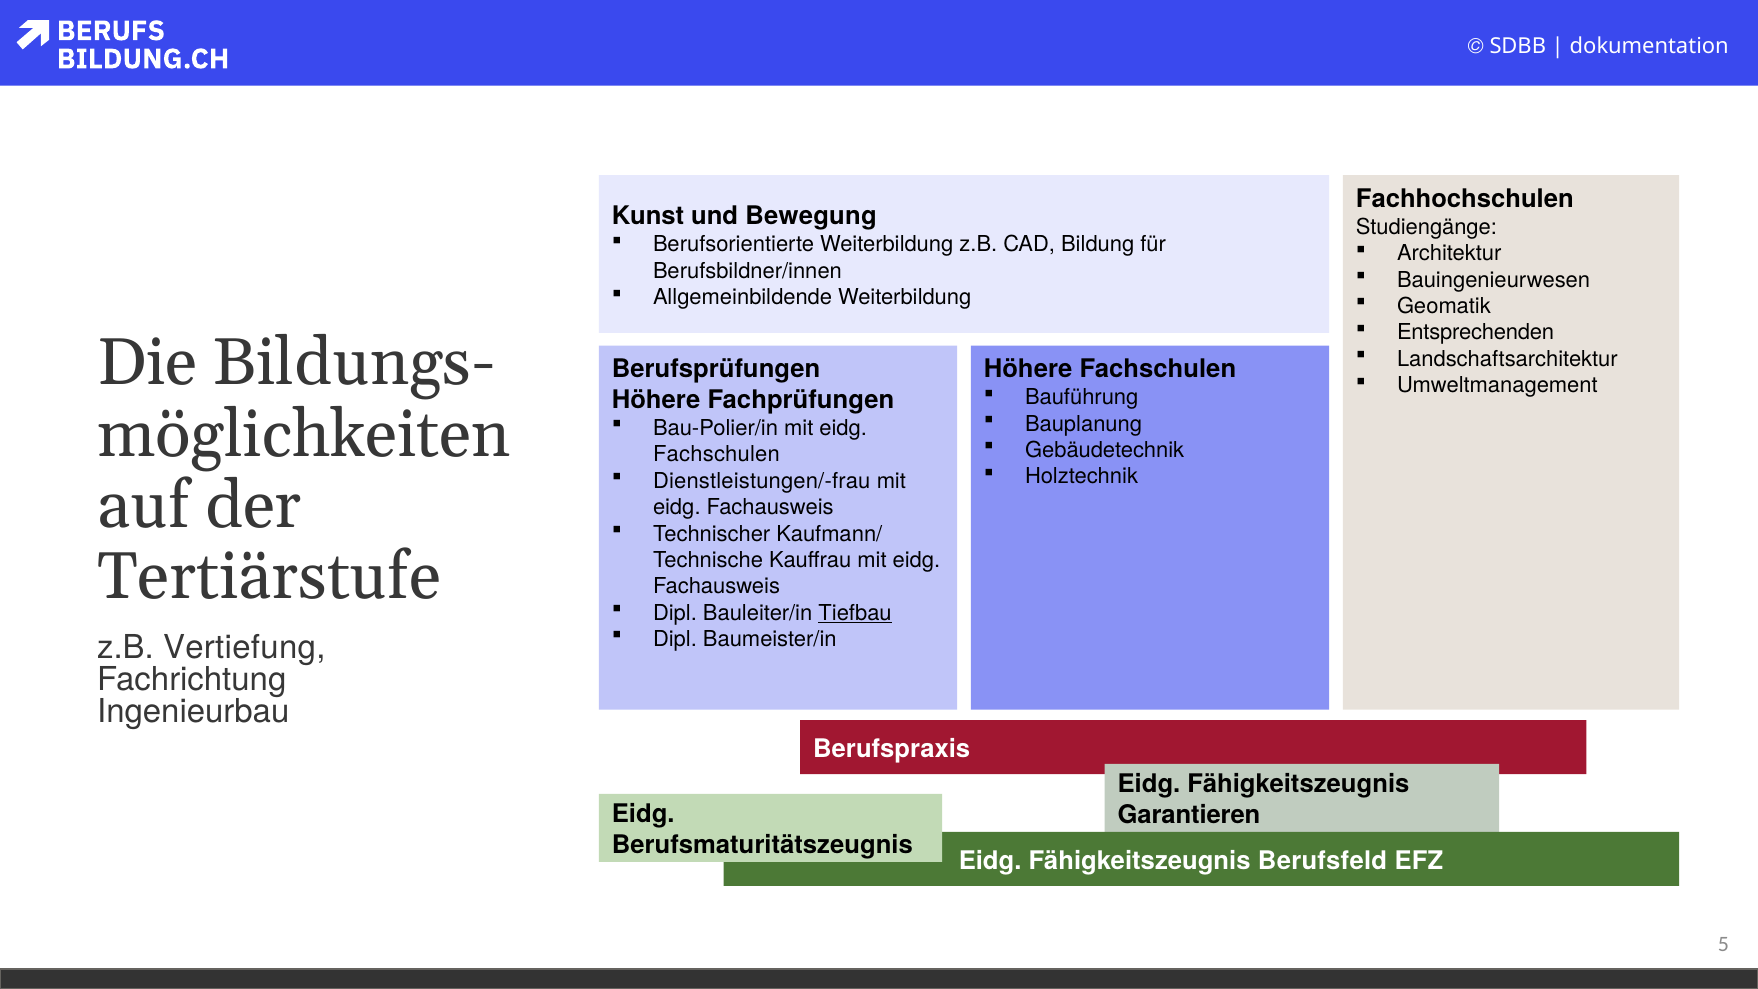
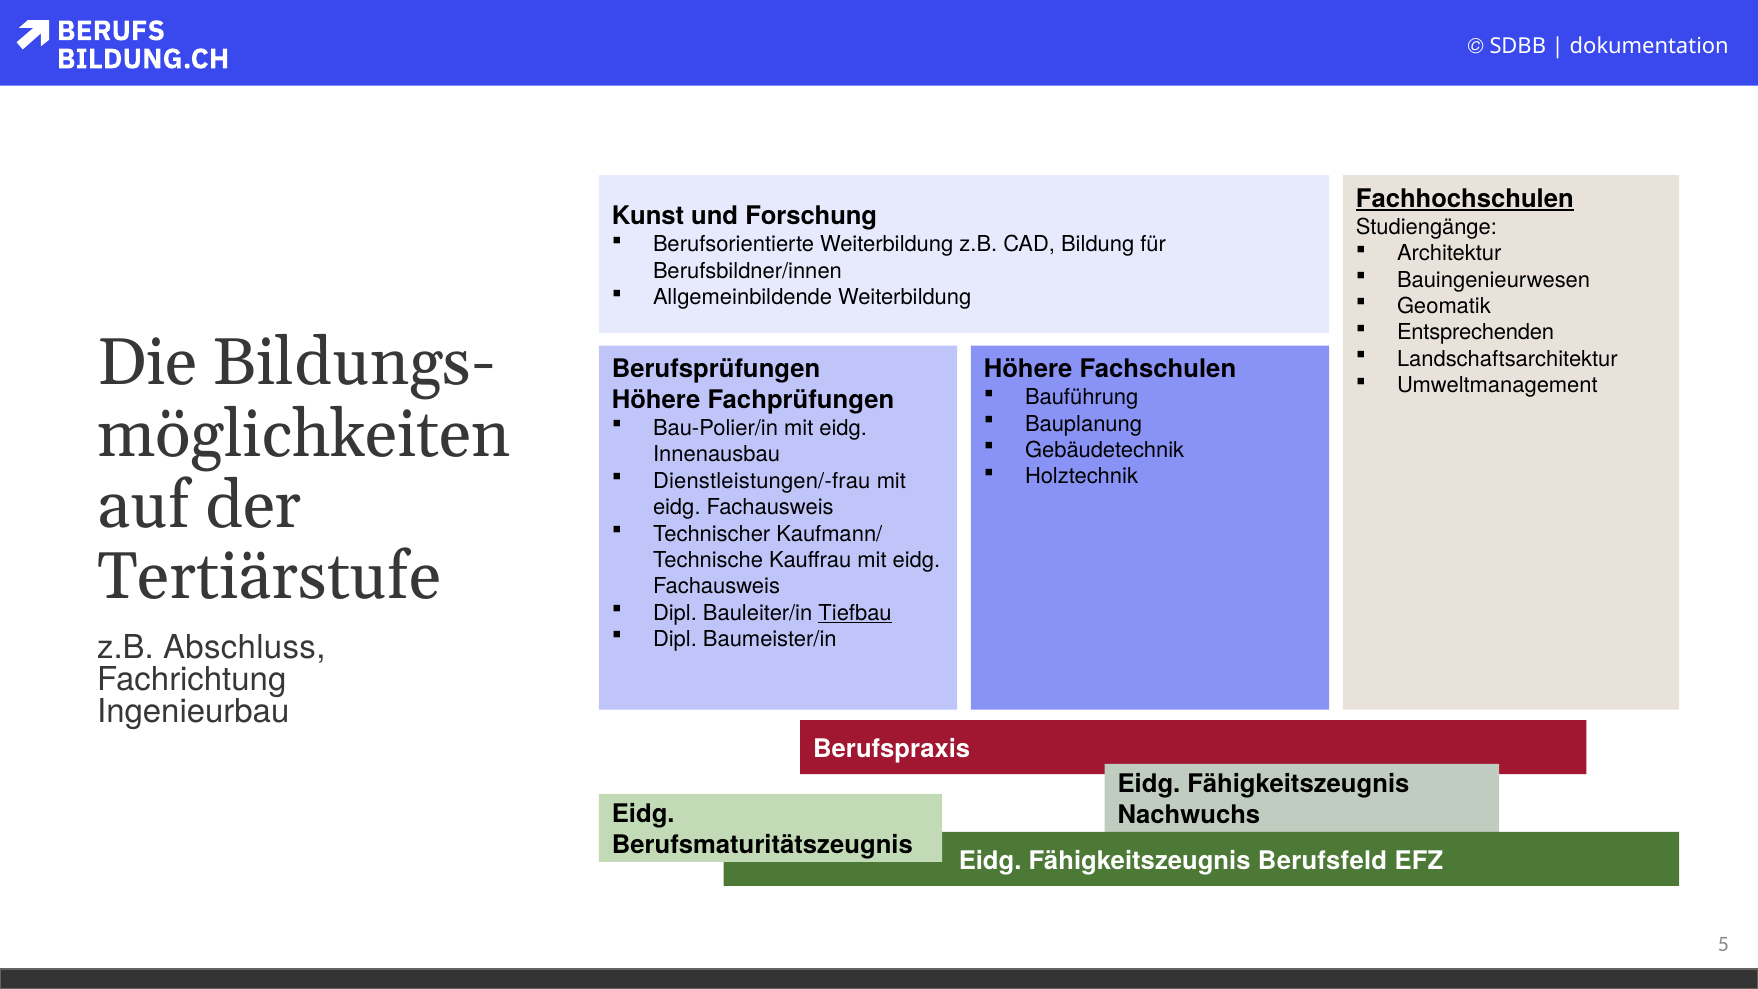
Fachhochschulen underline: none -> present (1465, 199)
Bewegung: Bewegung -> Forschung (811, 216)
Fachschulen: Fachschulen -> Innenausbau (717, 455)
Vertiefung: Vertiefung -> Abschluss (244, 647)
Garantieren: Garantieren -> Nachwuchs (1189, 815)
